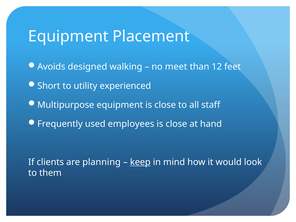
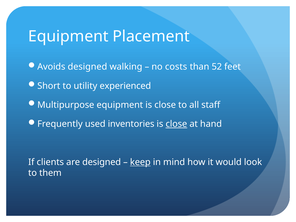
meet: meet -> costs (176, 67)
12: 12 -> 52 (217, 67)
employees: employees -> inventories (131, 124)
close underline: none -> present (176, 124)
are planning: planning -> designed (102, 162)
